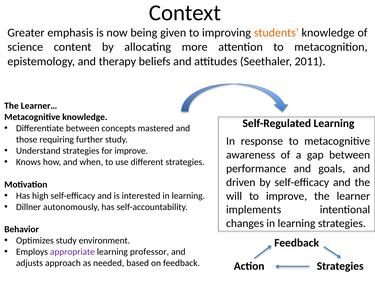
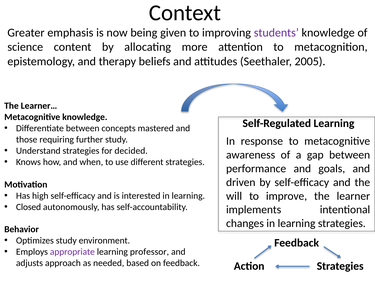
students colour: orange -> purple (276, 33)
2011: 2011 -> 2005 (310, 61)
for improve: improve -> decided (131, 151)
Dillner: Dillner -> Closed (29, 207)
